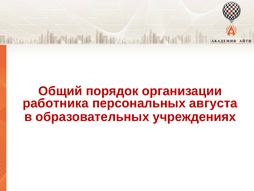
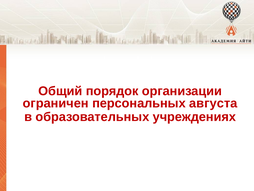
работника: работника -> ограничен (56, 103)
